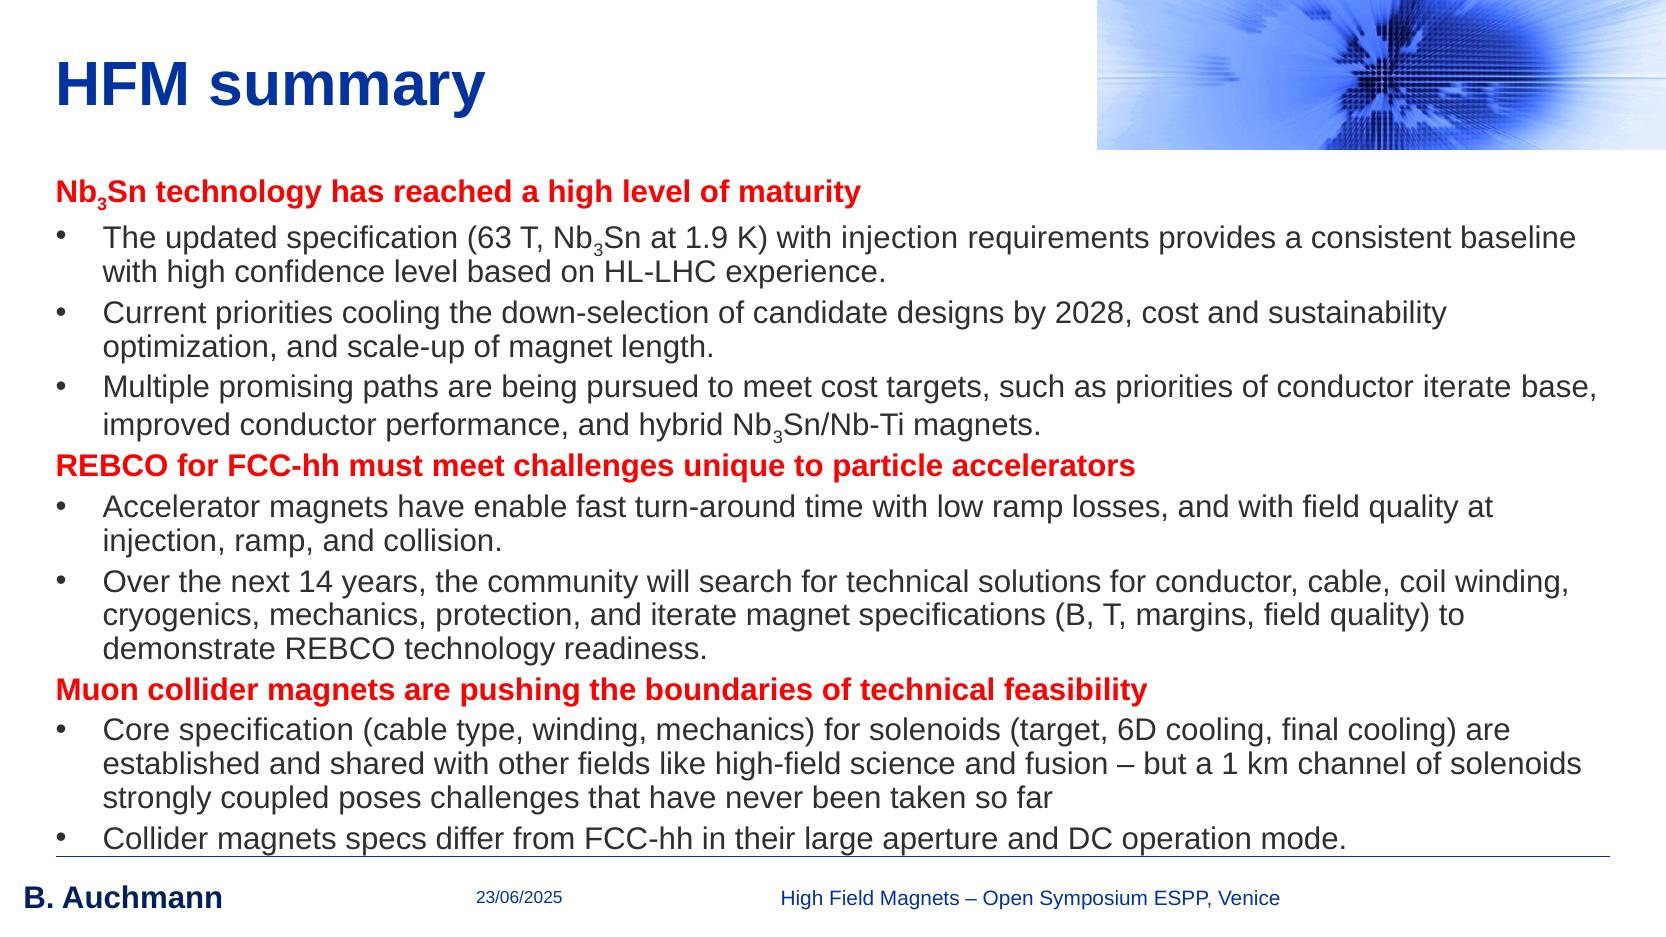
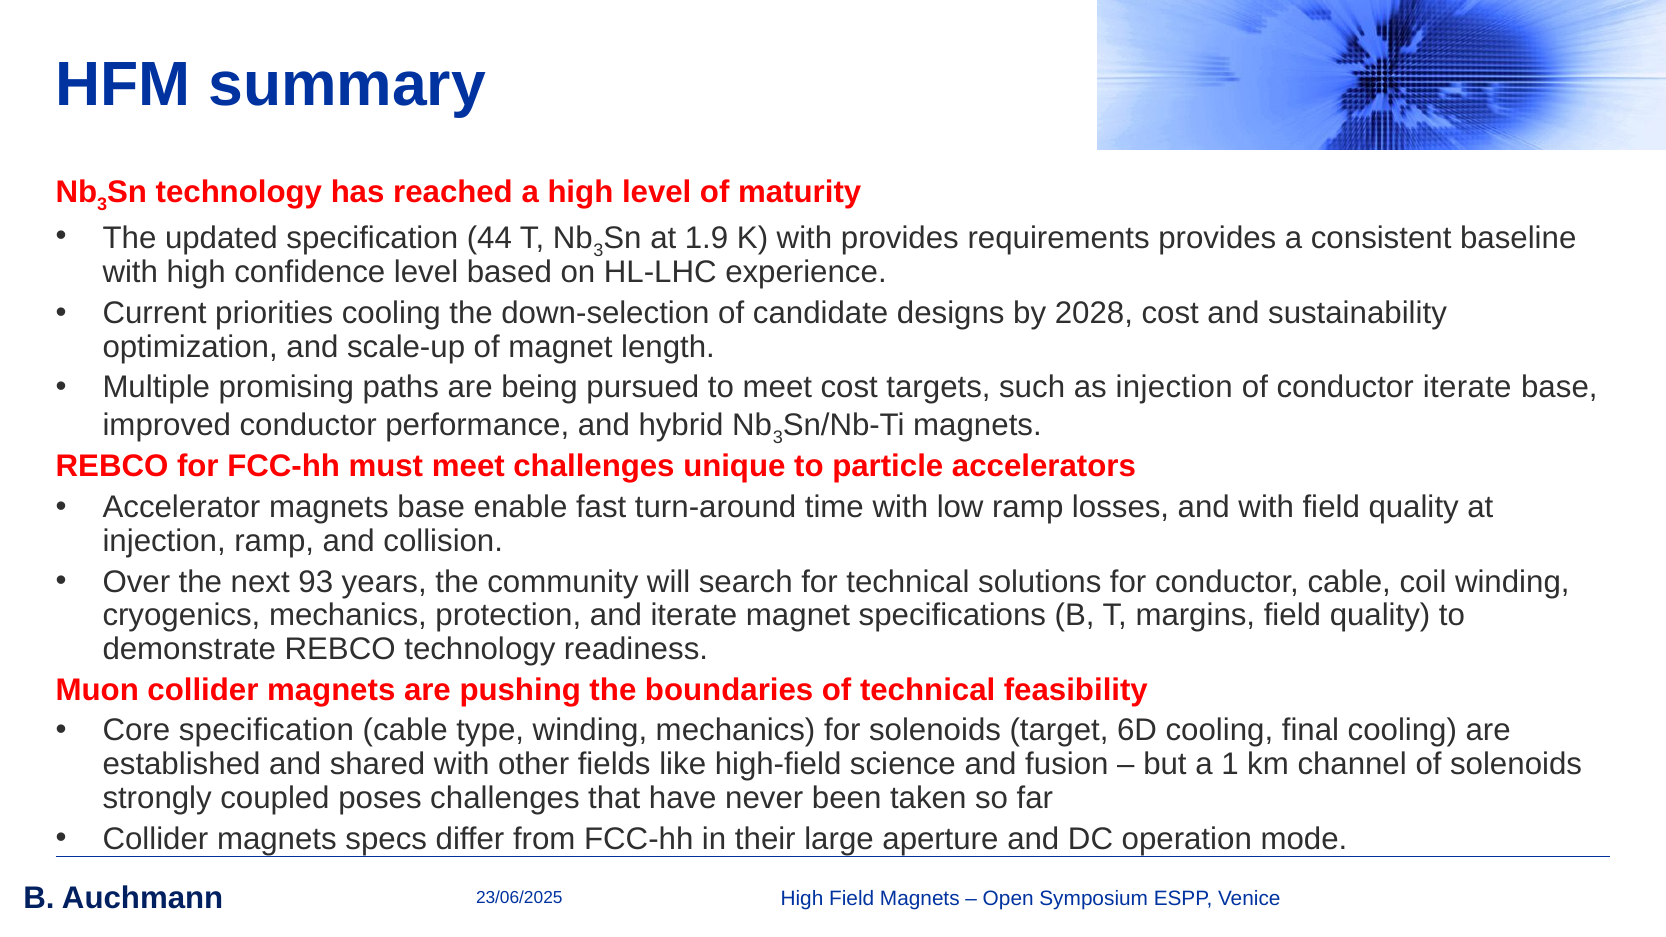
63: 63 -> 44 (489, 238)
with injection: injection -> provides (900, 238)
as priorities: priorities -> injection (1174, 388)
magnets have: have -> base (431, 507)
14: 14 -> 93 (316, 582)
